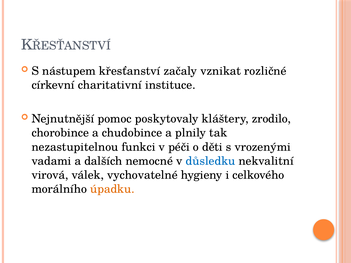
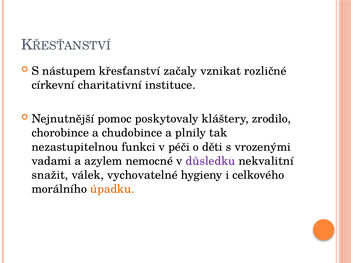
dalších: dalších -> azylem (103, 161)
důsledku colour: blue -> purple (211, 161)
virová: virová -> snažit (50, 175)
